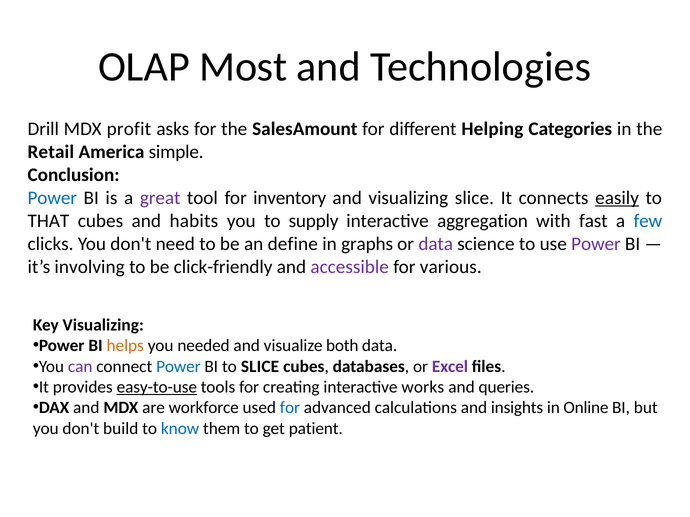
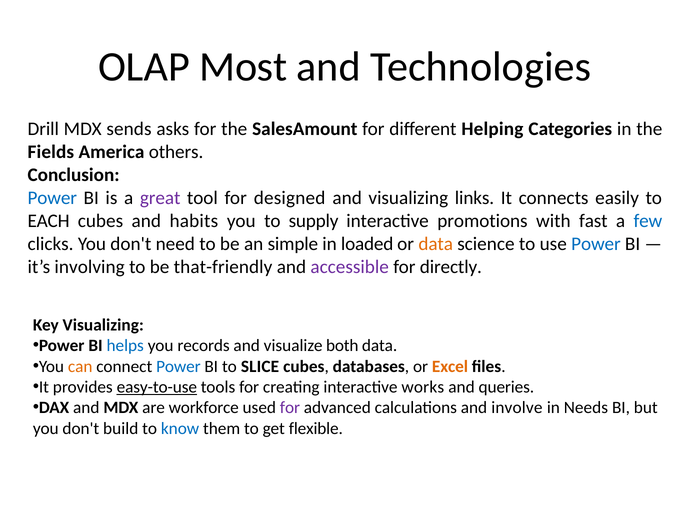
profit: profit -> sends (129, 129)
Retail: Retail -> Fields (51, 152)
simple: simple -> others (176, 152)
inventory: inventory -> designed (290, 198)
visualizing slice: slice -> links (474, 198)
easily underline: present -> none (617, 198)
THAT: THAT -> EACH (49, 221)
aggregation: aggregation -> promotions (482, 221)
define: define -> simple (293, 244)
graphs: graphs -> loaded (367, 244)
data colour: purple -> orange (436, 244)
Power colour: purple -> blue (596, 244)
click-friendly: click-friendly -> that-friendly (223, 267)
various: various -> directly (451, 267)
helps colour: orange -> blue (125, 346)
needed: needed -> records (204, 346)
can colour: purple -> orange (80, 367)
Excel colour: purple -> orange (450, 367)
for colour: blue -> purple (290, 408)
insights: insights -> involve (517, 408)
Online: Online -> Needs (586, 408)
patient: patient -> flexible (316, 429)
